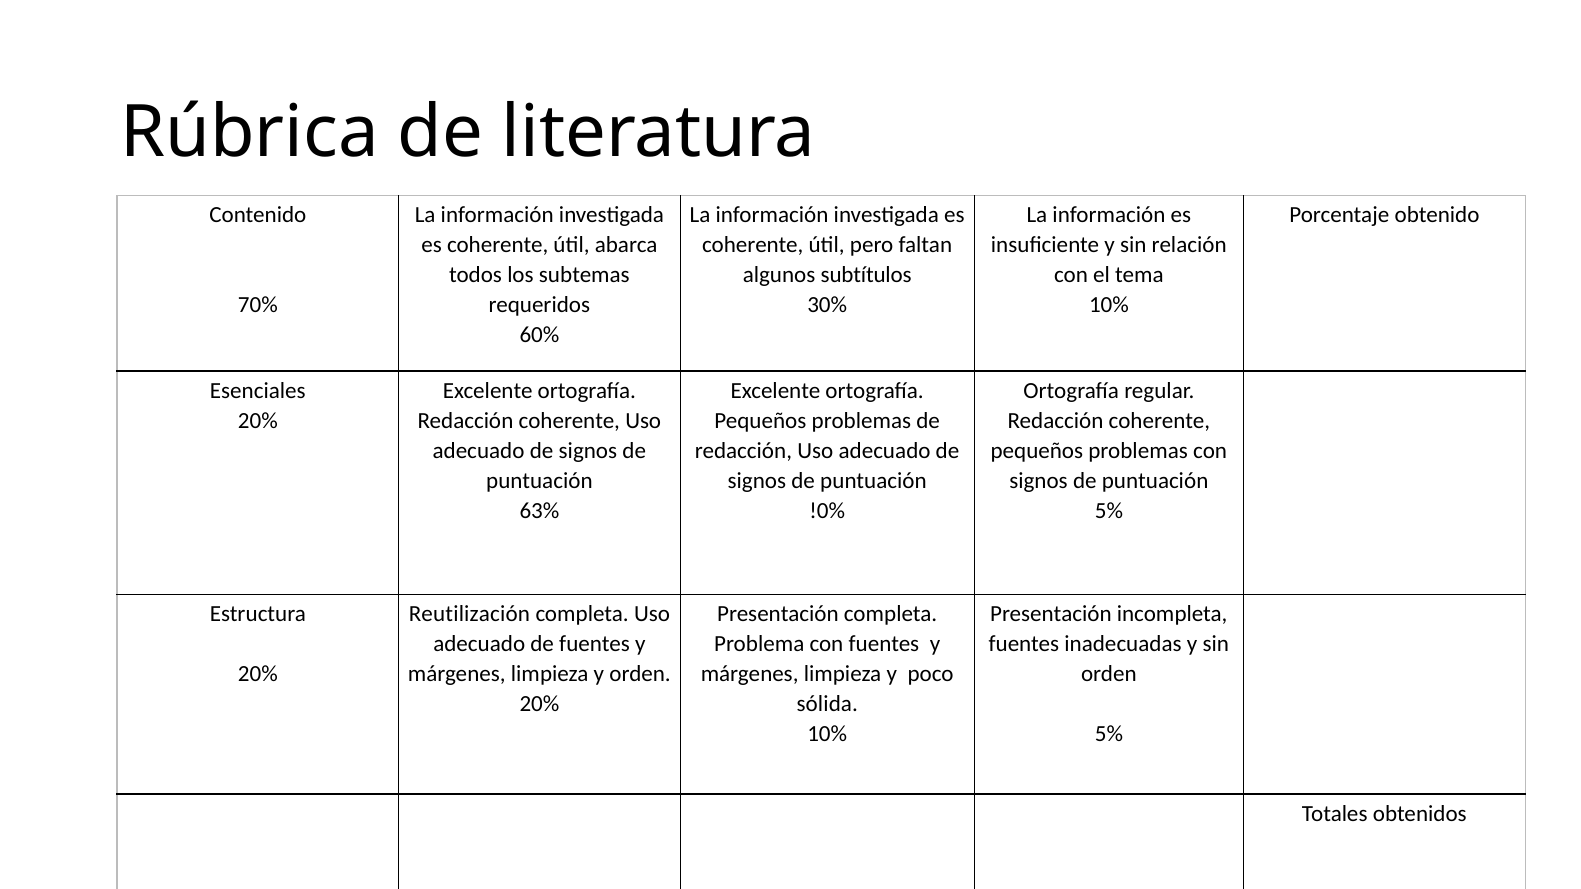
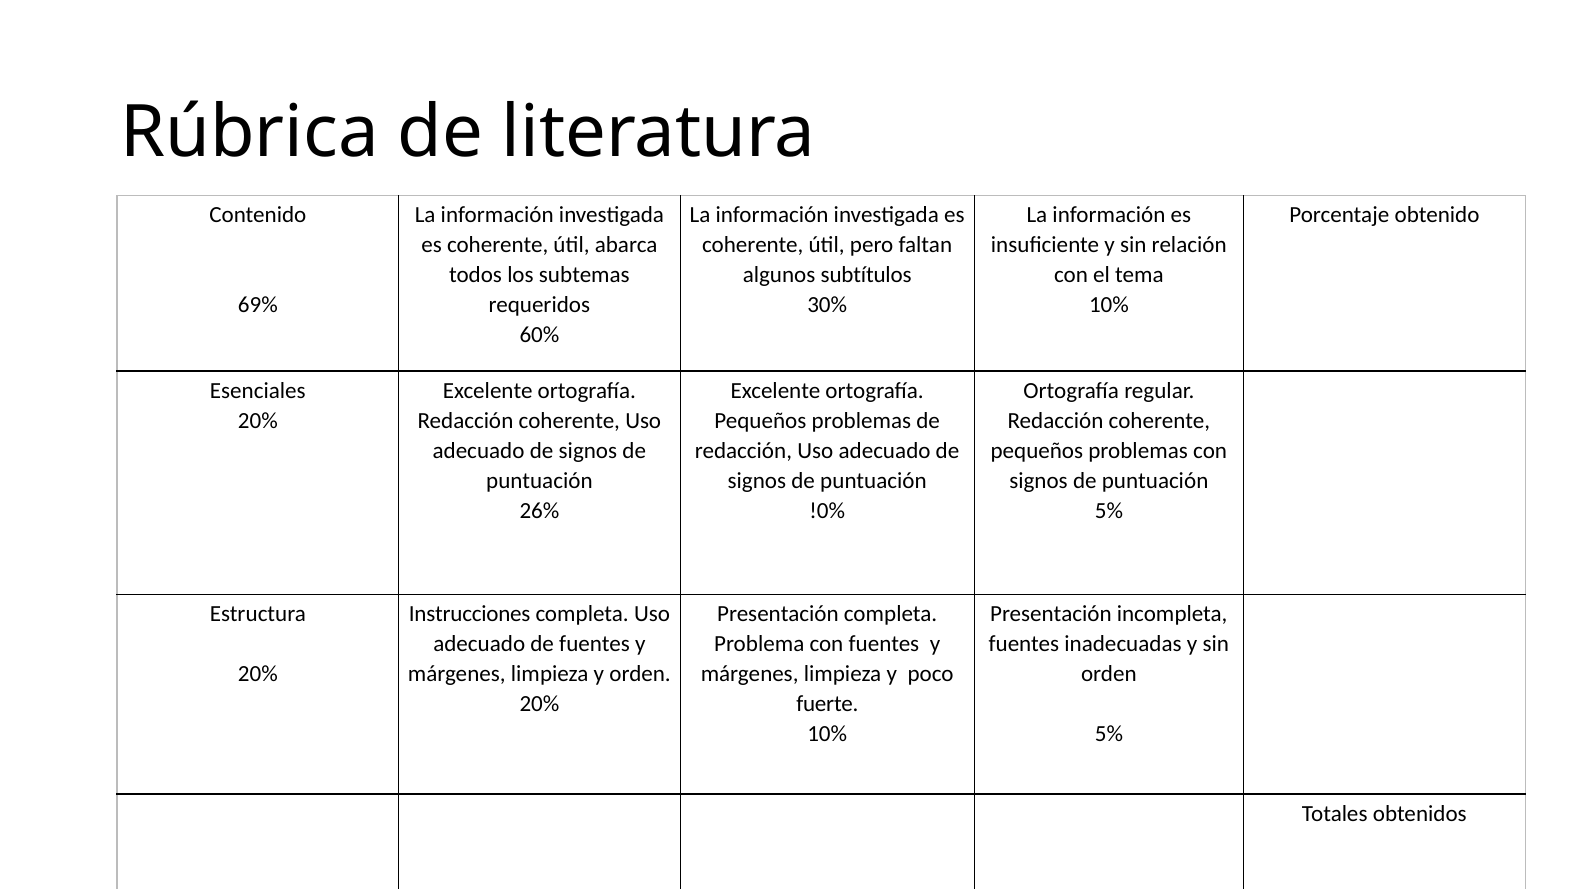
70%: 70% -> 69% (258, 305)
63%: 63% -> 26% (539, 511)
Reutilización: Reutilización -> Instrucciones (470, 614)
sólida: sólida -> fuerte (827, 704)
